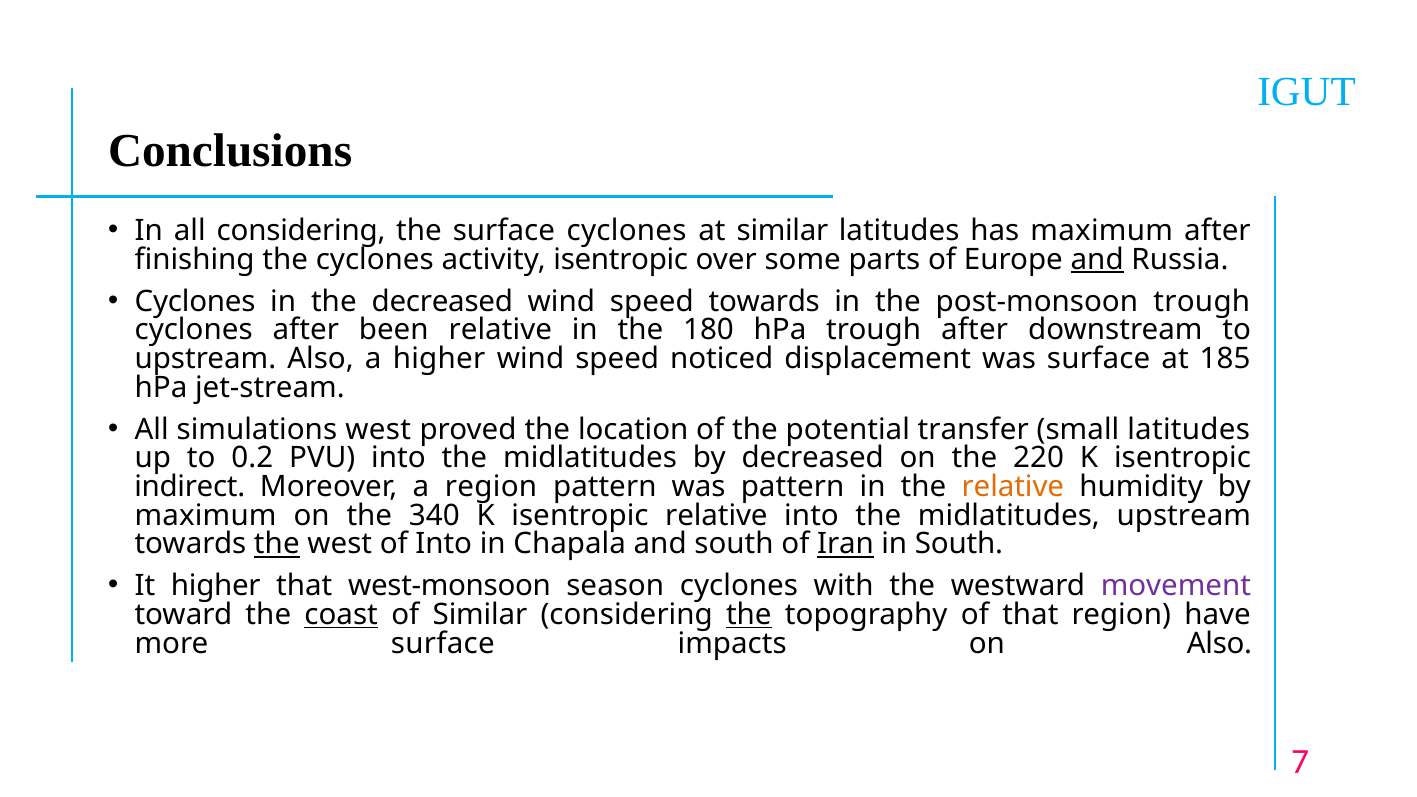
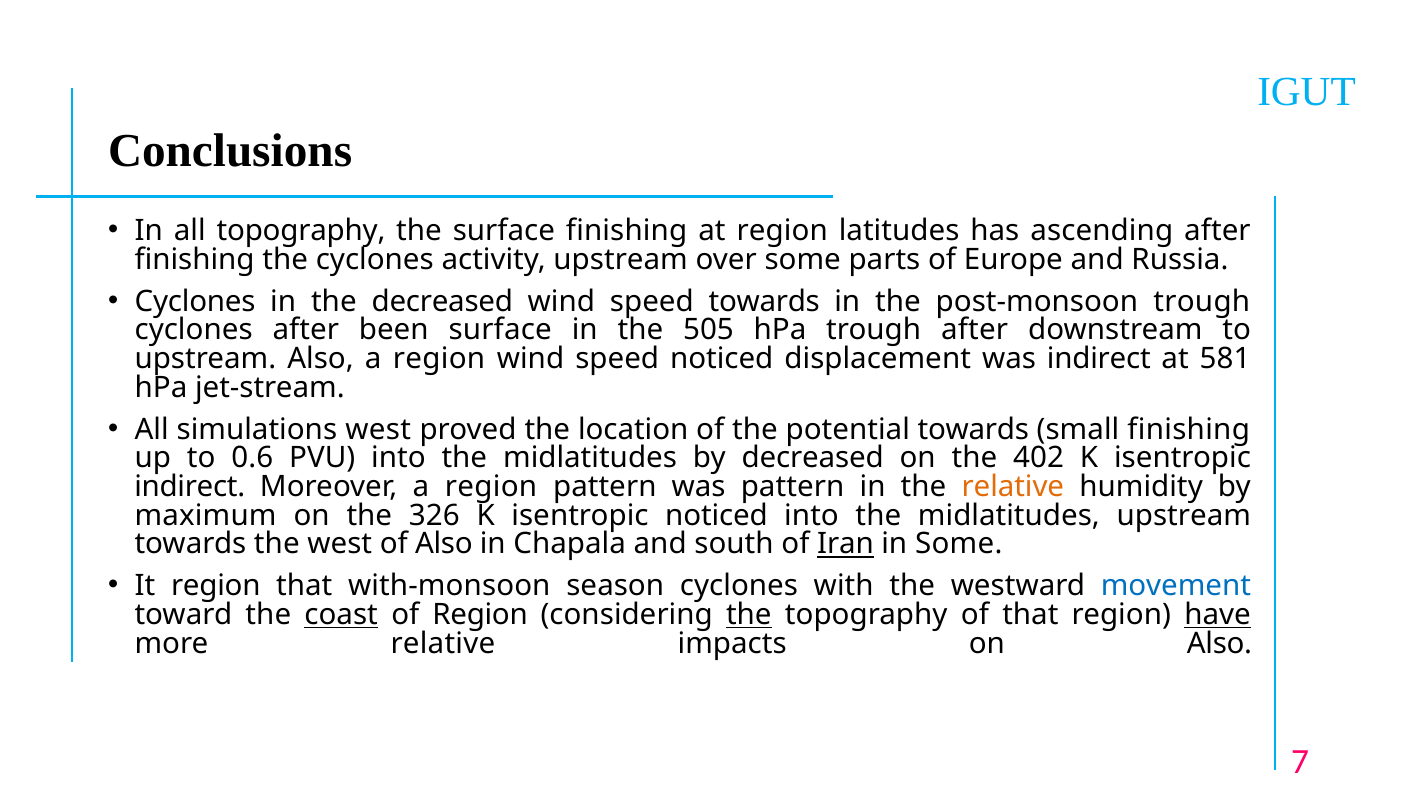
all considering: considering -> topography (301, 231)
surface cyclones: cyclones -> finishing (627, 231)
at similar: similar -> region (782, 231)
has maximum: maximum -> ascending (1102, 231)
activity isentropic: isentropic -> upstream (621, 259)
and underline: present -> none (1097, 259)
been relative: relative -> surface (500, 330)
180: 180 -> 505 (708, 330)
Also a higher: higher -> region (439, 359)
was surface: surface -> indirect (1099, 359)
185: 185 -> 581 (1225, 359)
potential transfer: transfer -> towards (973, 429)
small latitudes: latitudes -> finishing (1189, 429)
0.2: 0.2 -> 0.6 (252, 458)
220: 220 -> 402 (1039, 458)
340: 340 -> 326 (434, 516)
isentropic relative: relative -> noticed (716, 516)
the underline: present -> none (277, 544)
of Into: Into -> Also (444, 544)
in South: South -> Some (959, 544)
It higher: higher -> region (216, 586)
west-monsoon: west-monsoon -> with-monsoon (449, 586)
movement colour: purple -> blue (1176, 586)
of Similar: Similar -> Region (480, 615)
have underline: none -> present (1218, 615)
more surface: surface -> relative (443, 644)
